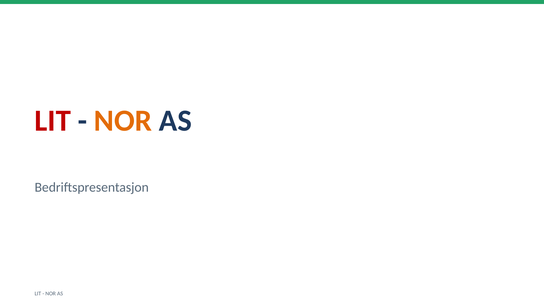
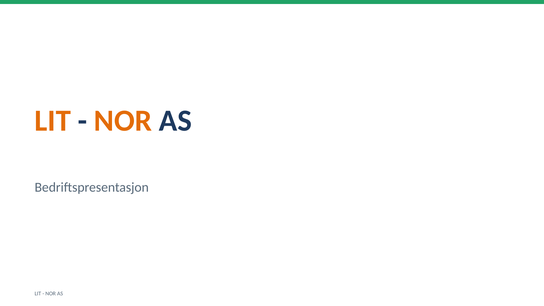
LIT colour: red -> orange (53, 121)
